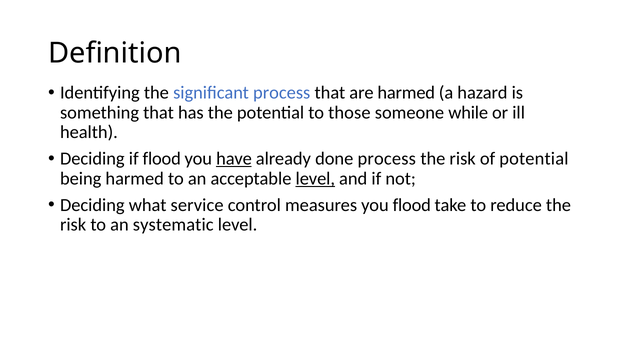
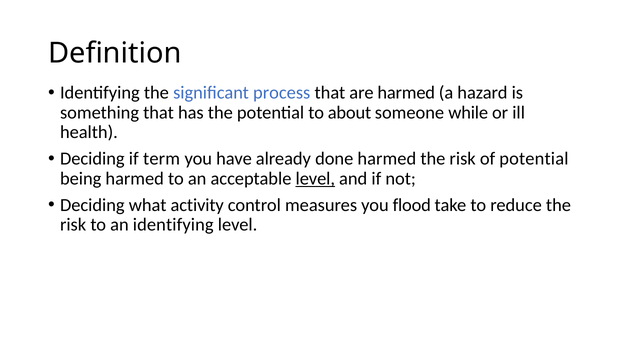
those: those -> about (350, 113)
if flood: flood -> term (162, 159)
have underline: present -> none (234, 159)
done process: process -> harmed (387, 159)
service: service -> activity (197, 205)
an systematic: systematic -> identifying (173, 225)
